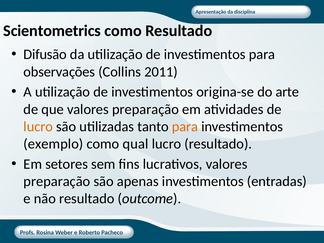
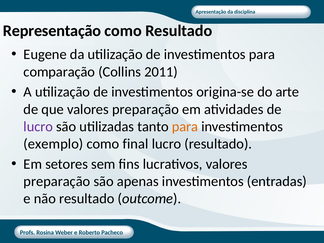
Scientometrics: Scientometrics -> Representação (52, 31)
Difusão: Difusão -> Eugene (45, 54)
observações: observações -> comparação (59, 72)
lucro colour: orange -> purple (38, 127)
qual: qual -> final (136, 144)
